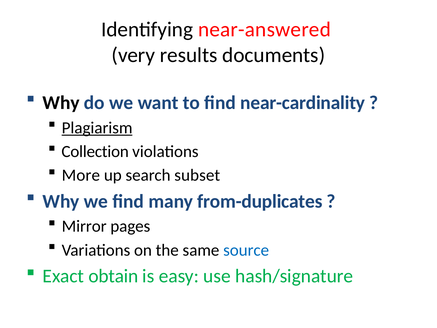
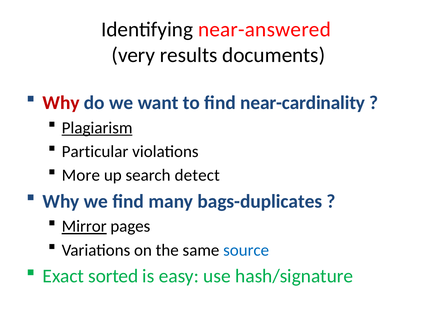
Why colour: black -> red (61, 103)
Collection: Collection -> Particular (95, 151)
subset: subset -> detect (197, 175)
from-duplicates: from-duplicates -> bags-duplicates (260, 201)
Mirror underline: none -> present (84, 226)
obtain: obtain -> sorted (113, 276)
